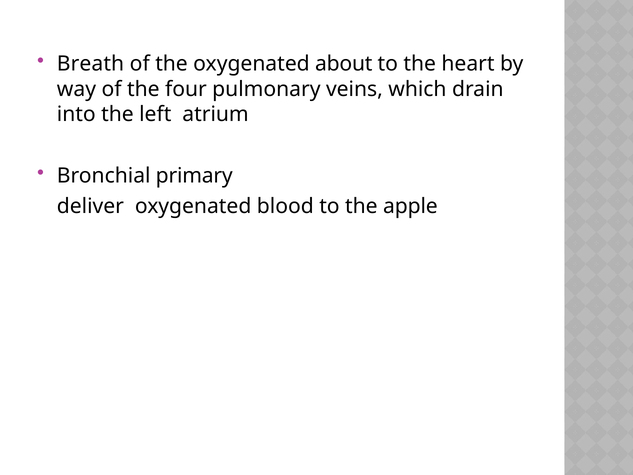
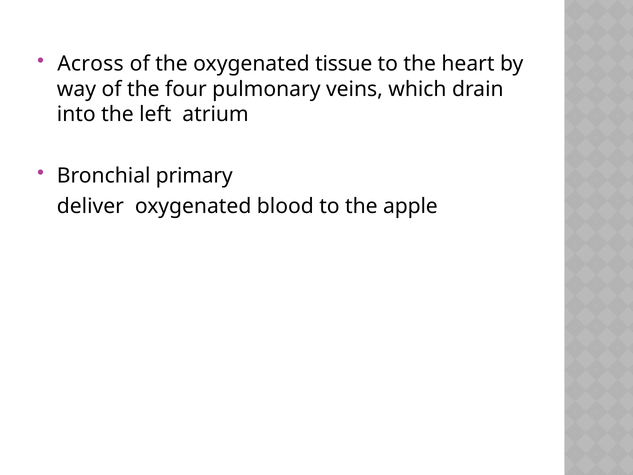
Breath: Breath -> Across (90, 64)
about: about -> tissue (344, 64)
